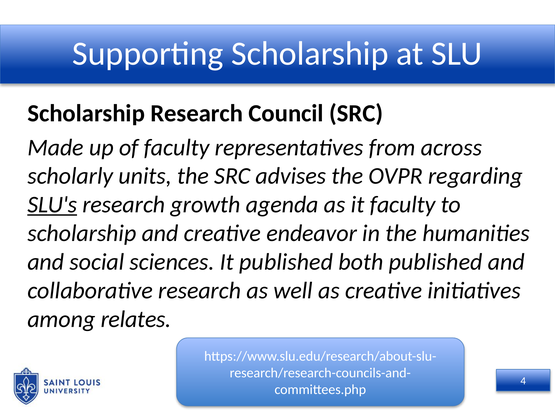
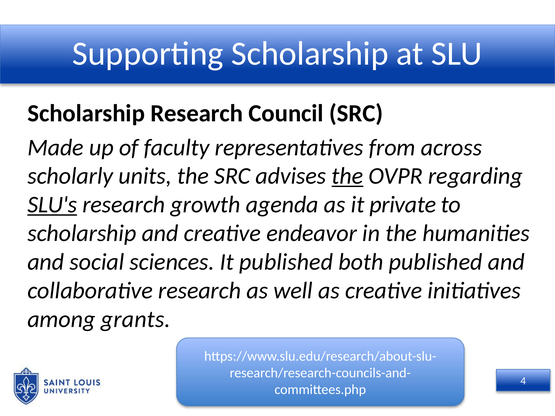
the underline: none -> present (347, 176)
it faculty: faculty -> private (403, 205)
relates: relates -> grants (136, 319)
